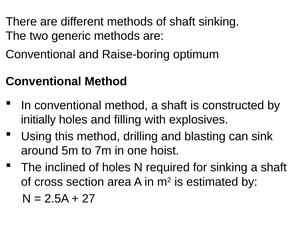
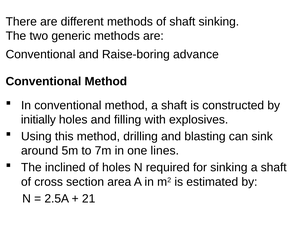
optimum: optimum -> advance (196, 54)
hoist: hoist -> lines (165, 151)
27: 27 -> 21 (89, 199)
